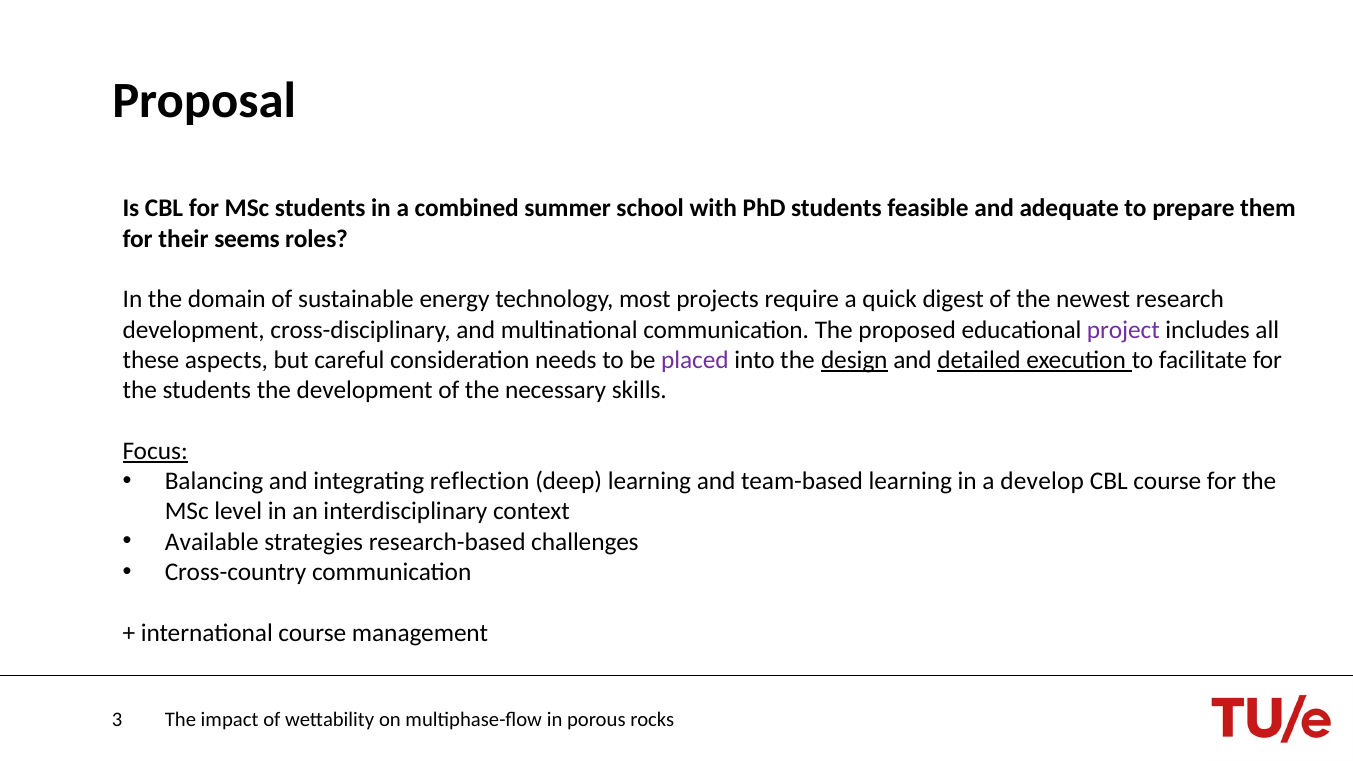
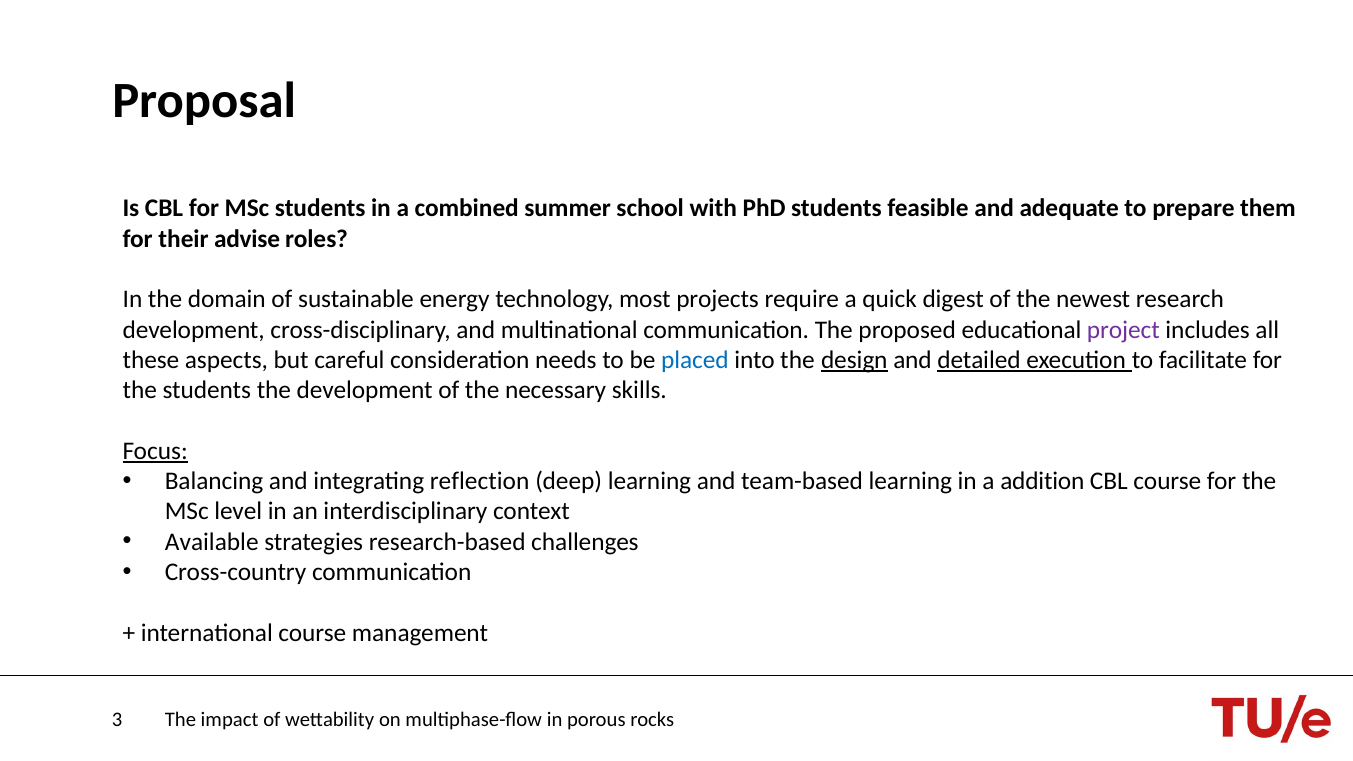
seems: seems -> advise (247, 239)
placed colour: purple -> blue (695, 360)
develop: develop -> addition (1042, 481)
